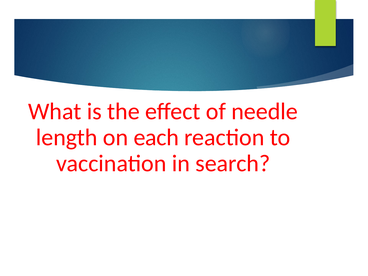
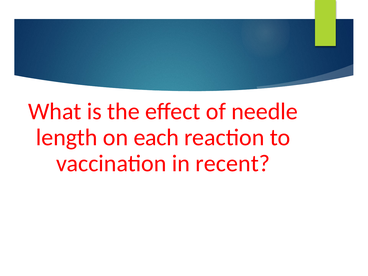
search: search -> recent (233, 163)
